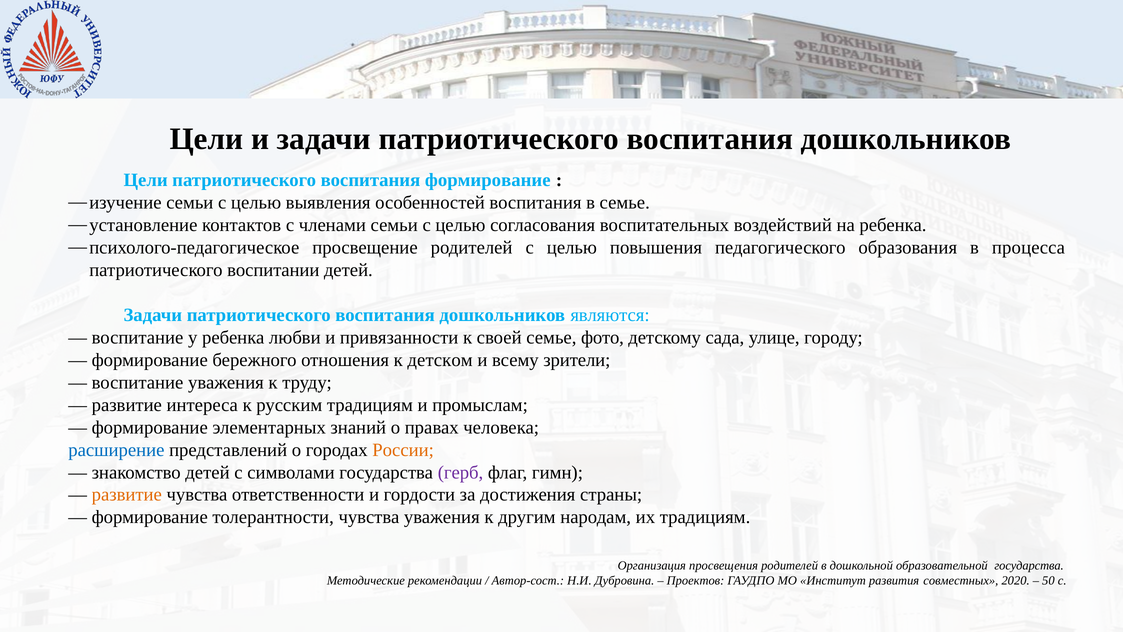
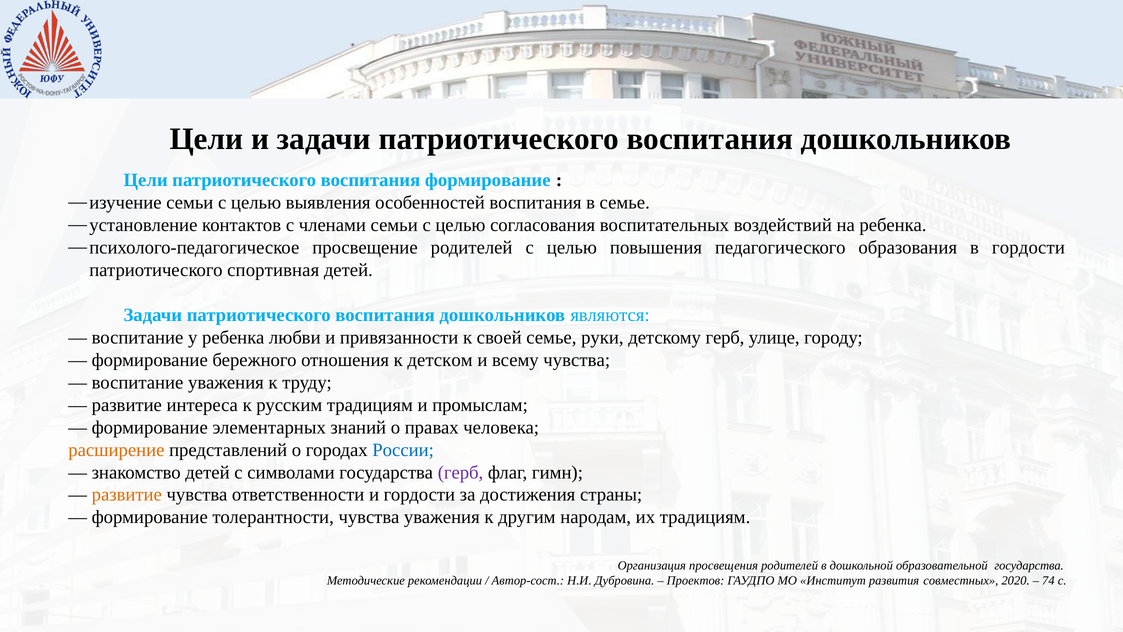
в процесса: процесса -> гордости (1028, 248)
воспитании: воспитании -> спортивная (273, 270)
фото: фото -> руки (602, 337)
детскому сада: сада -> герб (725, 337)
всему зрители: зрители -> чувства (577, 360)
расширение colour: blue -> orange (116, 450)
России colour: orange -> blue (403, 450)
50: 50 -> 74 (1048, 580)
